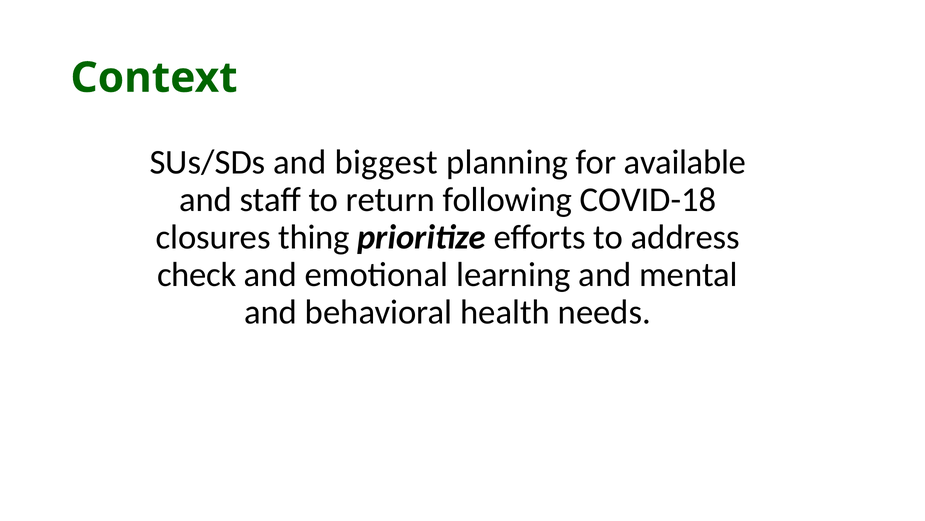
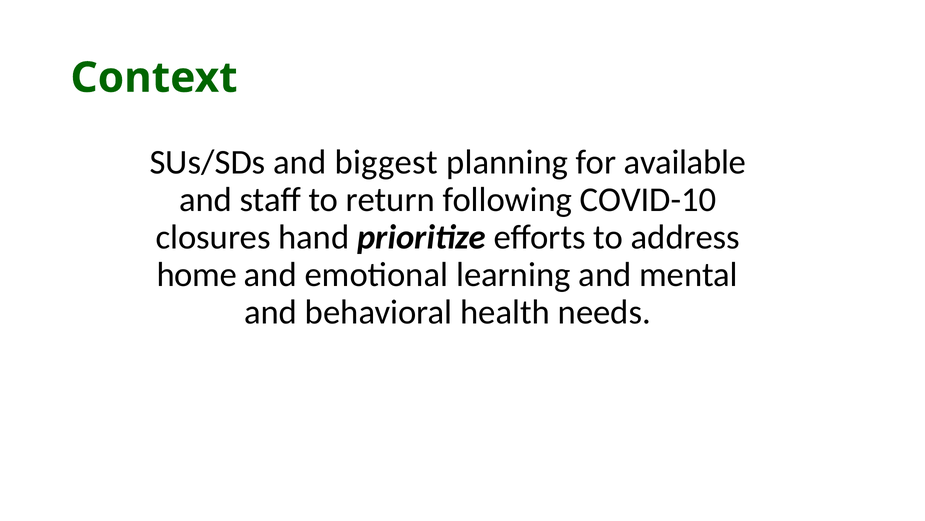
COVID-18: COVID-18 -> COVID-10 (648, 200)
thing: thing -> hand (314, 237)
check: check -> home (197, 274)
